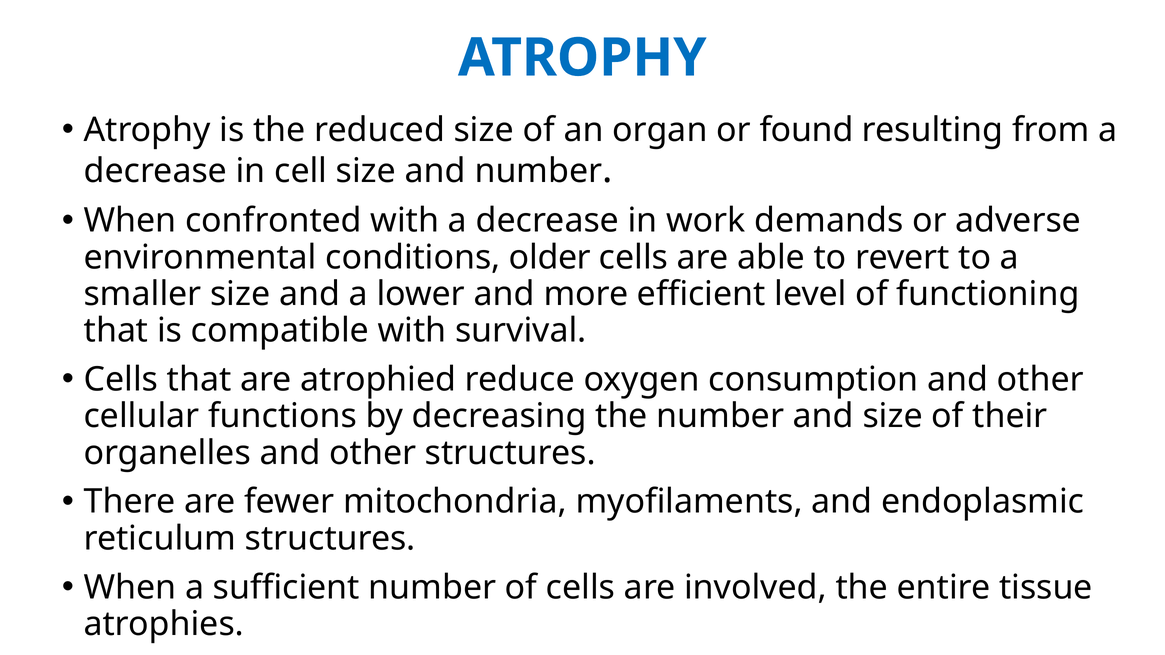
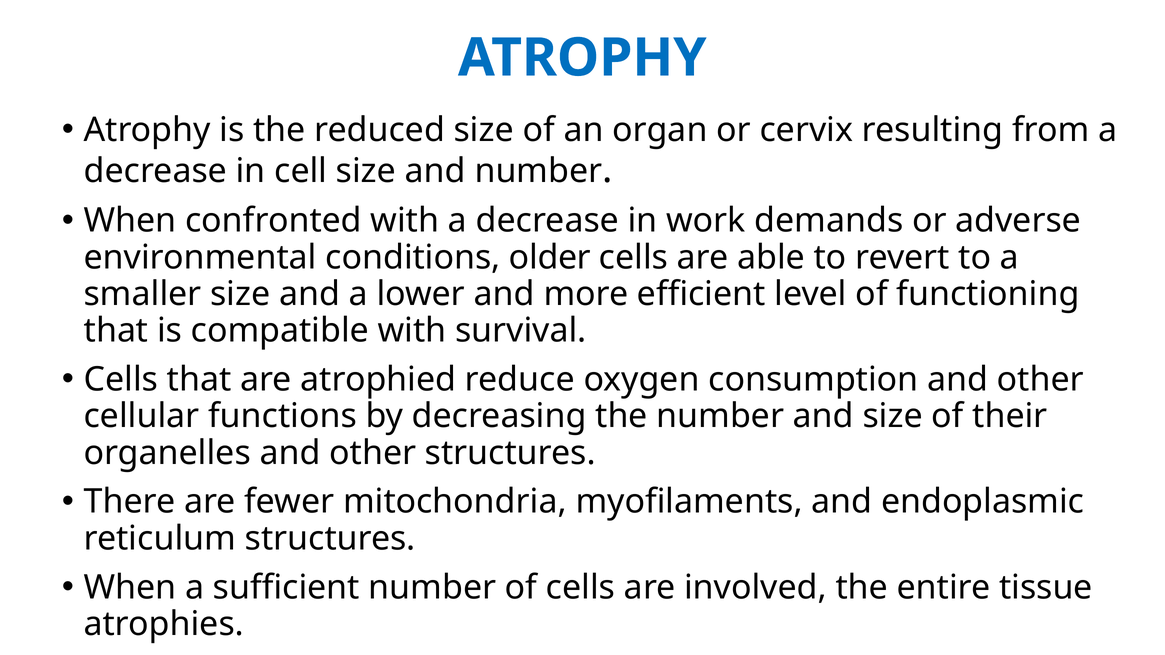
found: found -> cervix (806, 130)
